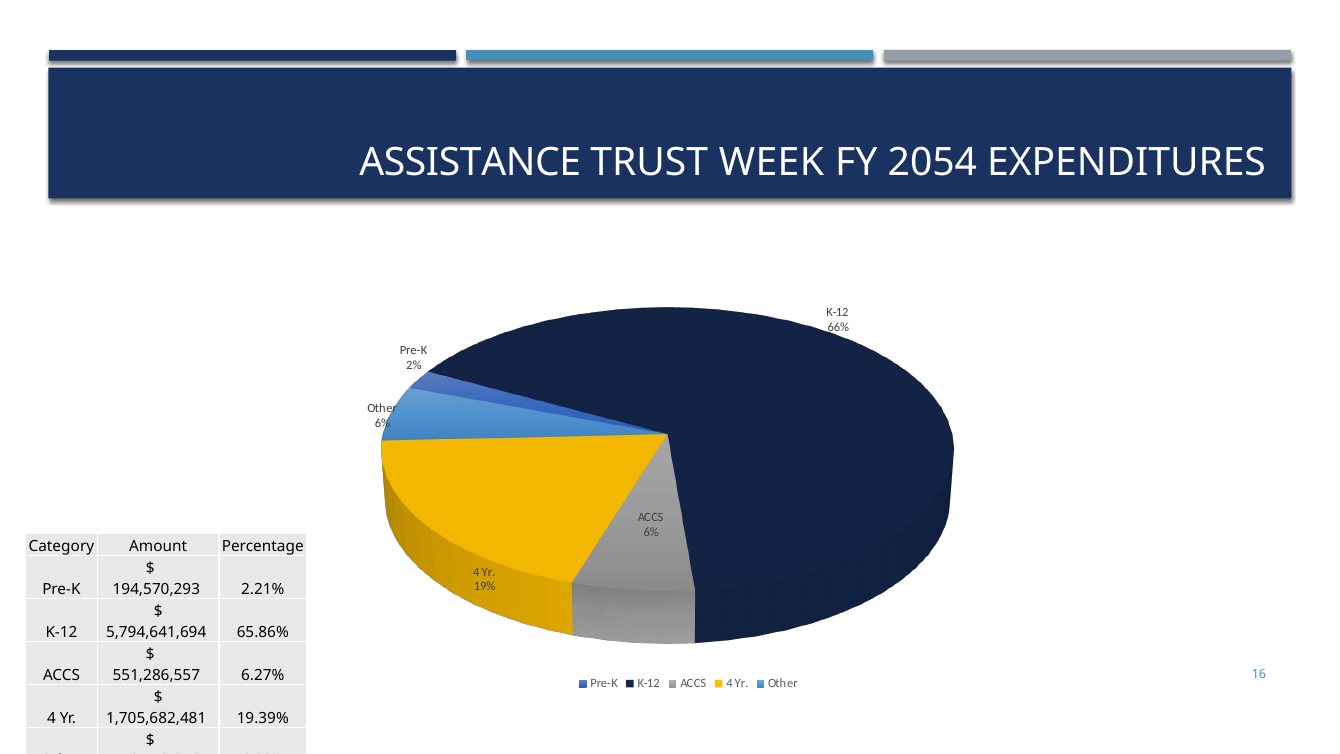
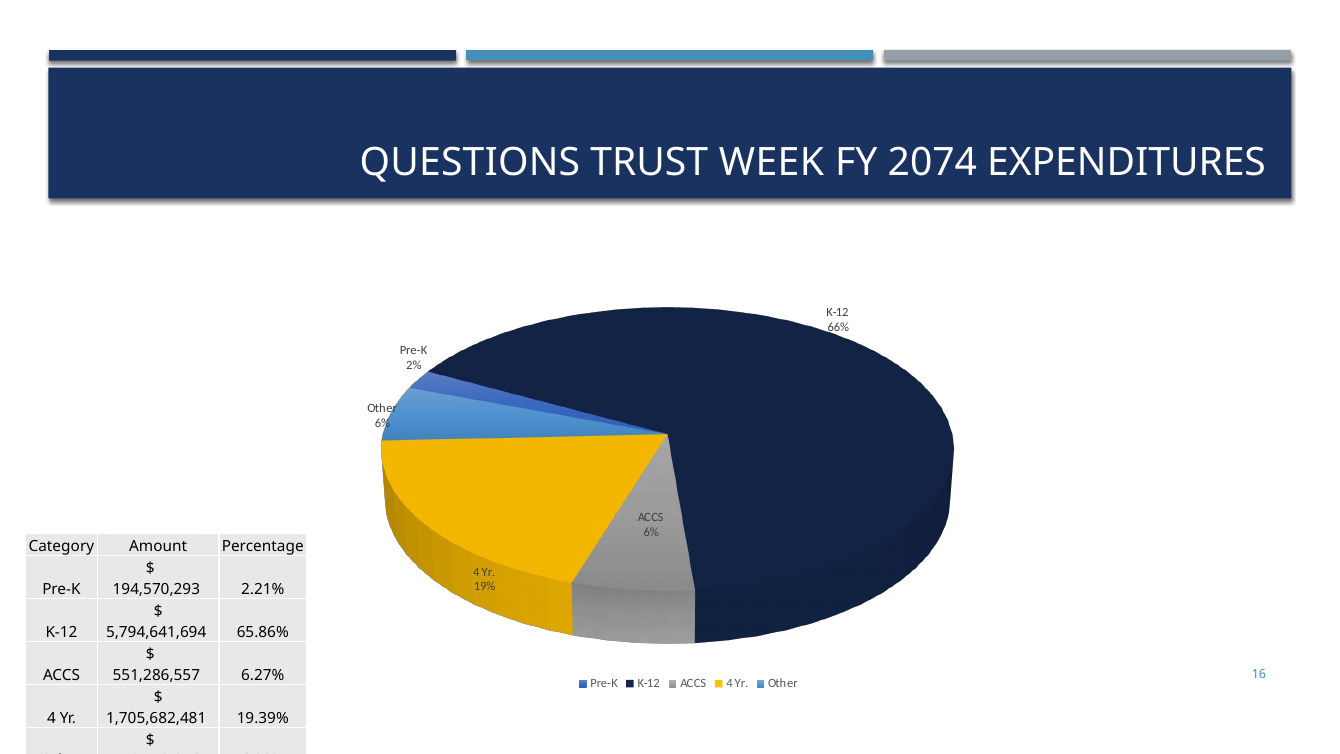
ASSISTANCE: ASSISTANCE -> QUESTIONS (470, 163)
2054: 2054 -> 2074 (932, 163)
